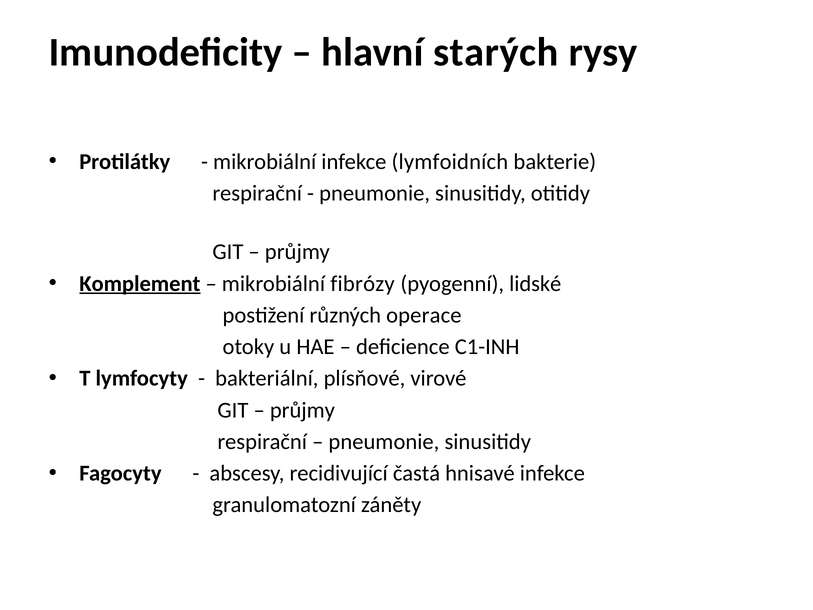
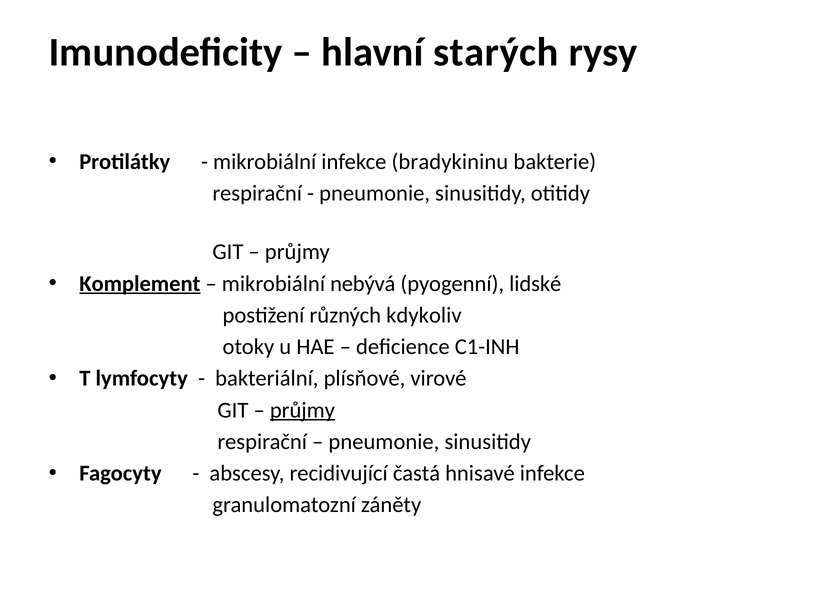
lymfoidních: lymfoidních -> bradykininu (450, 161)
fibrózy: fibrózy -> nebývá (363, 283)
operace: operace -> kdykoliv (424, 315)
průjmy underline: none -> present (302, 410)
